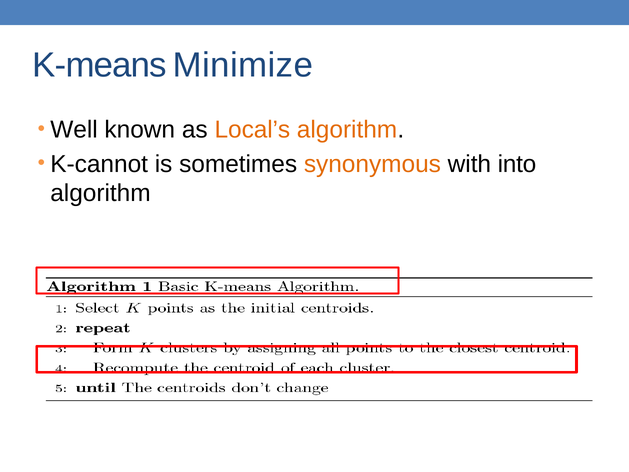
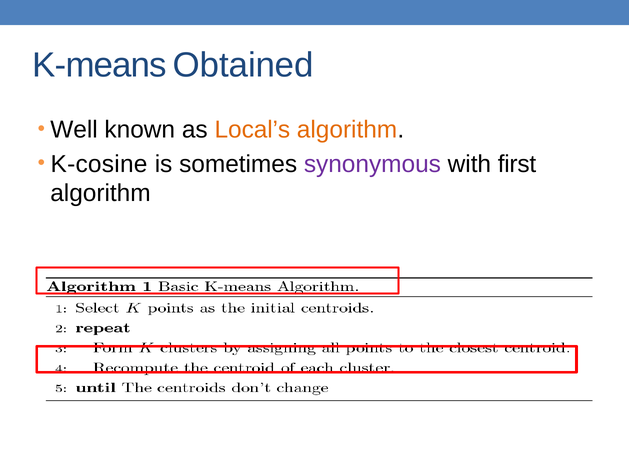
Minimize: Minimize -> Obtained (243, 65)
K-cannot: K-cannot -> K-cosine (99, 164)
synonymous colour: orange -> purple (372, 164)
into: into -> first (517, 164)
